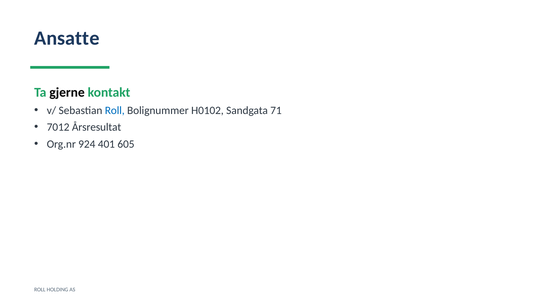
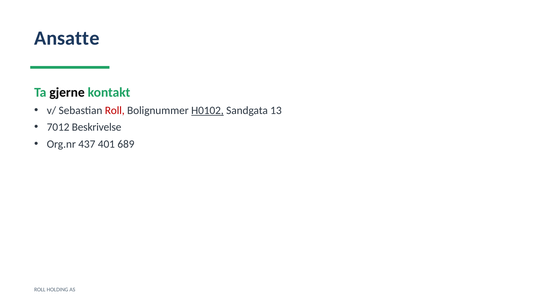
Roll colour: blue -> red (115, 110)
H0102 underline: none -> present (207, 110)
71: 71 -> 13 (276, 110)
Årsresultat: Årsresultat -> Beskrivelse (97, 127)
924: 924 -> 437 (87, 144)
605: 605 -> 689 (126, 144)
